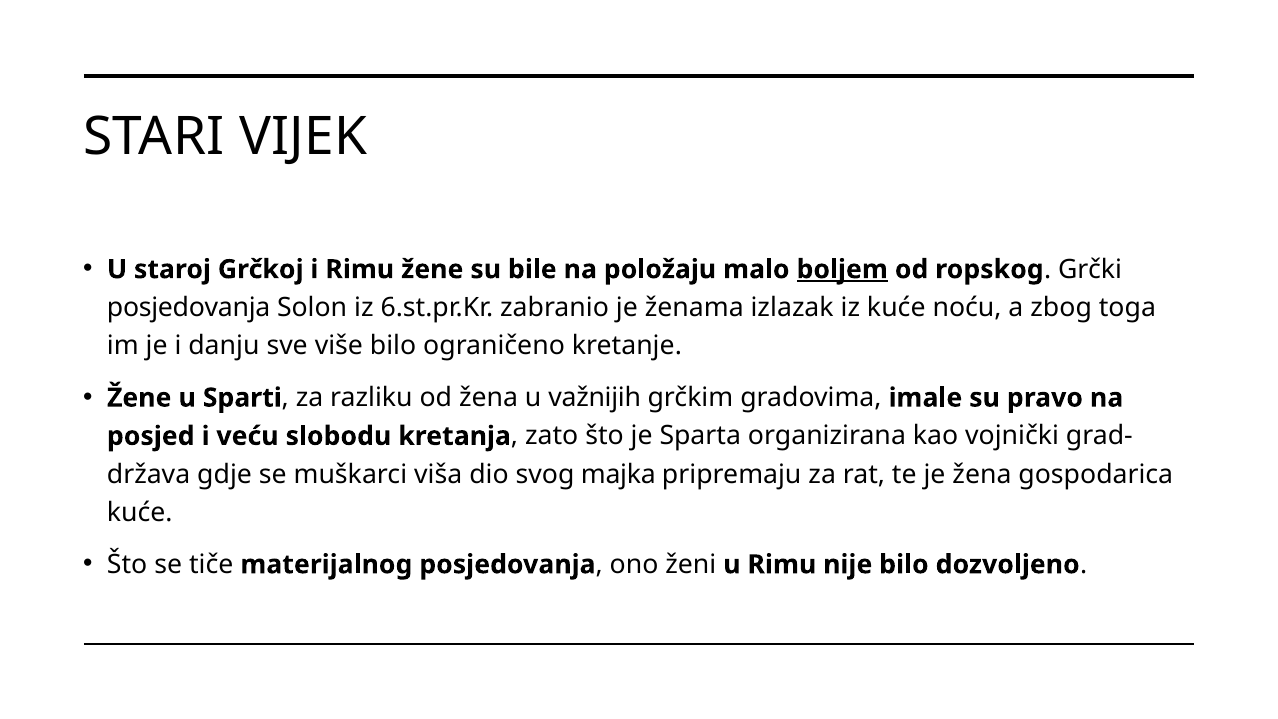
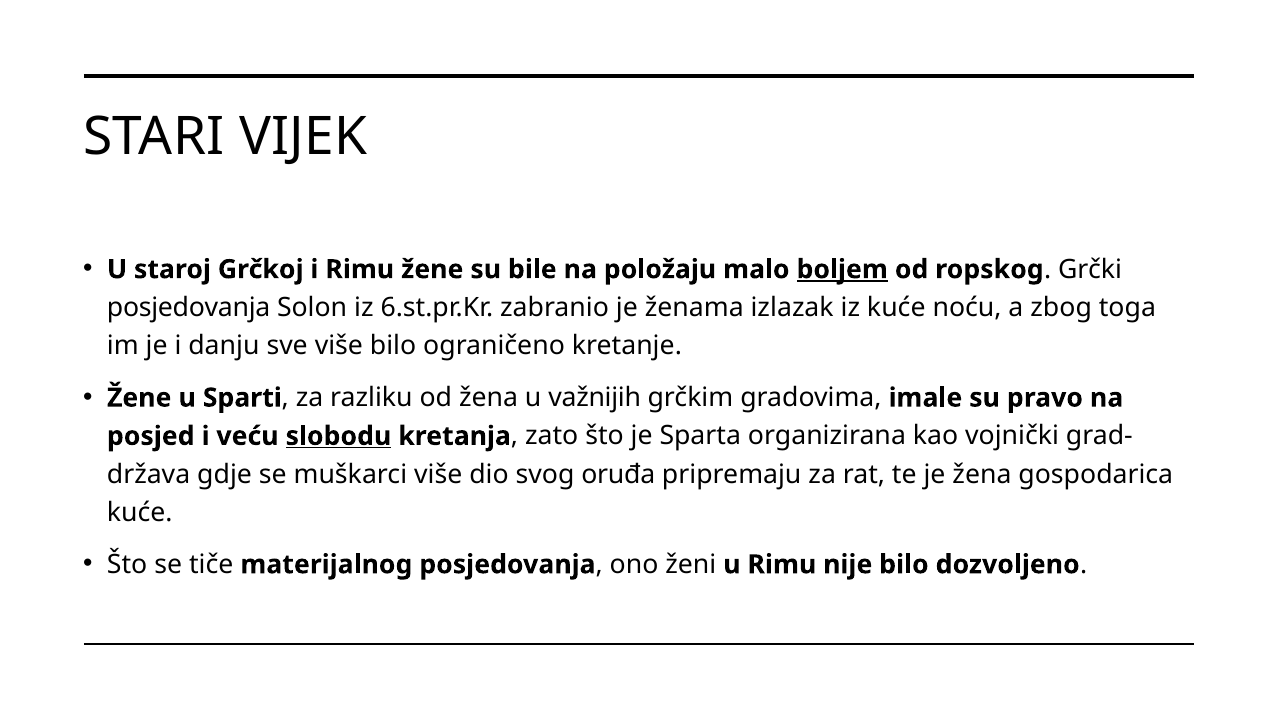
slobodu underline: none -> present (338, 436)
muškarci viša: viša -> više (438, 474)
majka: majka -> oruđa (618, 474)
